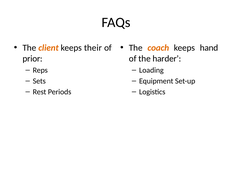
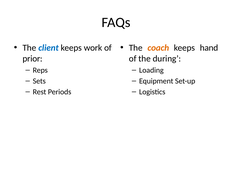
client colour: orange -> blue (49, 48)
their: their -> work (93, 48)
harder: harder -> during (167, 59)
